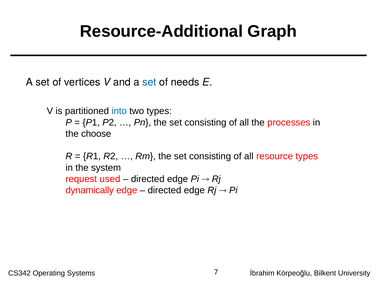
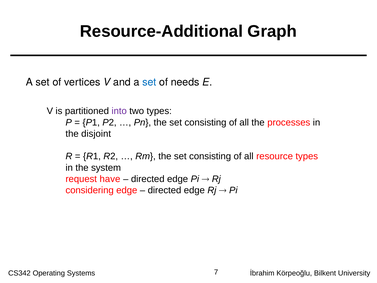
into colour: blue -> purple (119, 111)
choose: choose -> disjoint (96, 134)
used: used -> have (110, 179)
dynamically: dynamically -> considering (90, 190)
